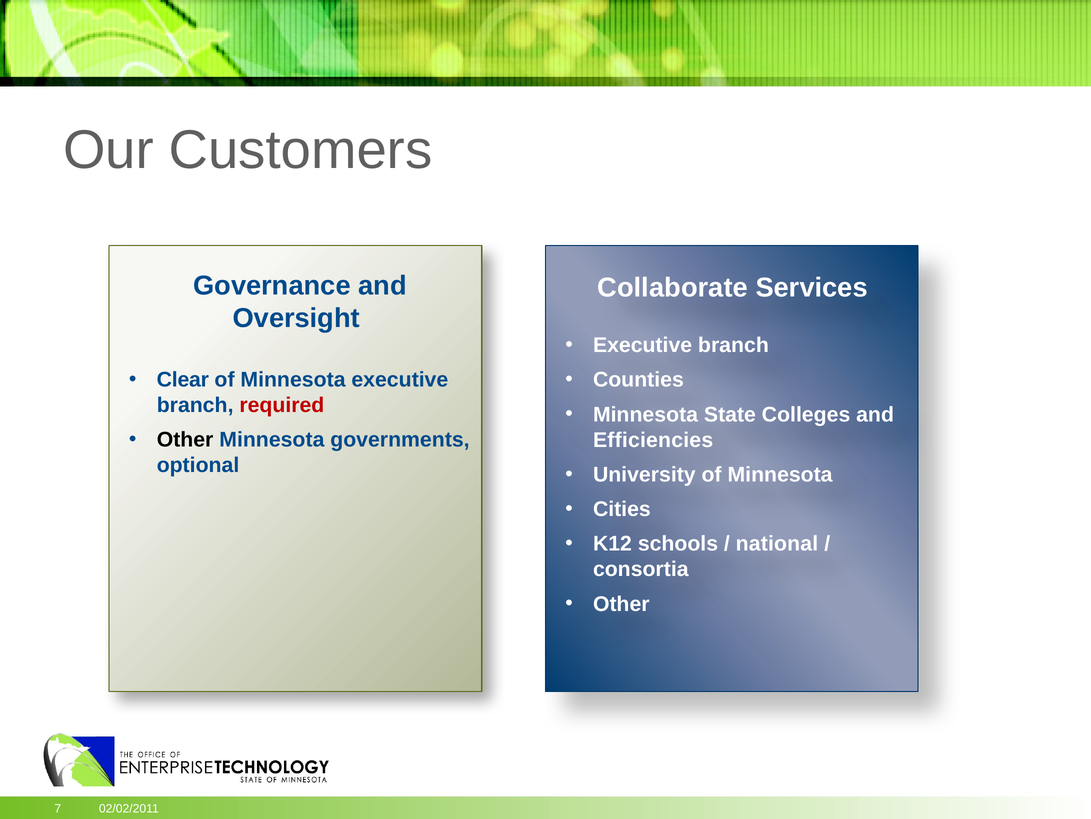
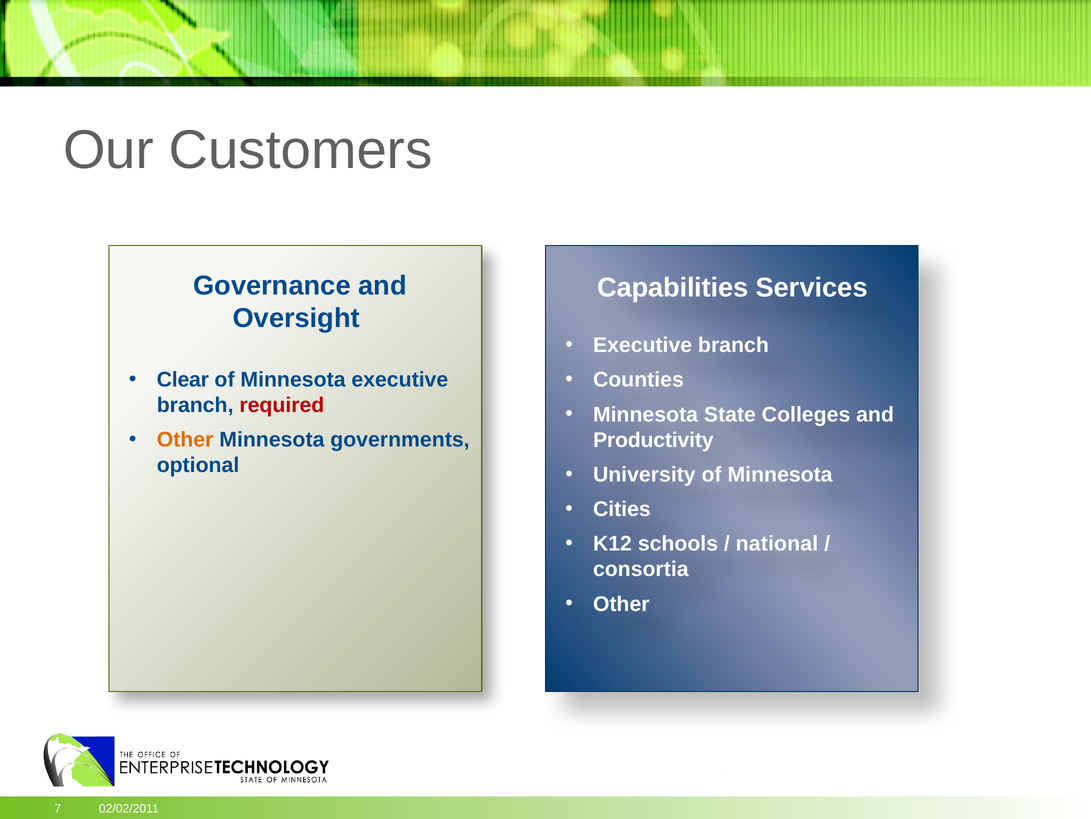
Collaborate: Collaborate -> Capabilities (673, 287)
Other colour: black -> orange (185, 439)
Efficiencies: Efficiencies -> Productivity (653, 440)
